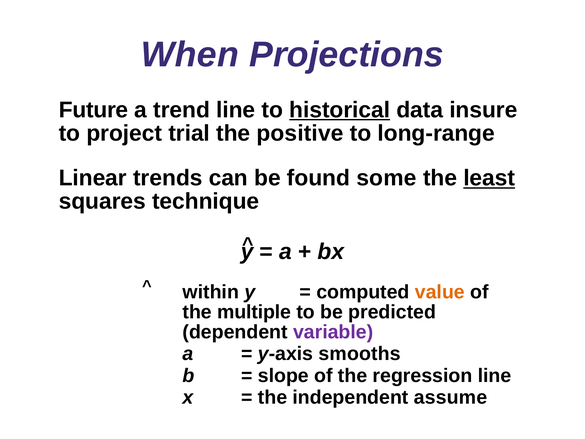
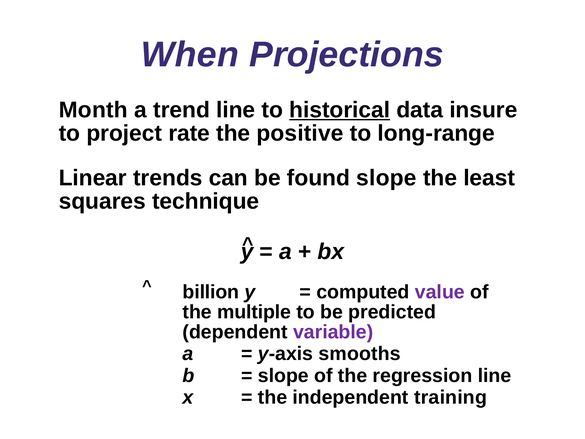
Future: Future -> Month (93, 110)
trial: trial -> rate (189, 133)
found some: some -> slope (386, 178)
least underline: present -> none (489, 178)
within: within -> billion (211, 292)
value colour: orange -> purple (440, 292)
assume: assume -> training (451, 397)
